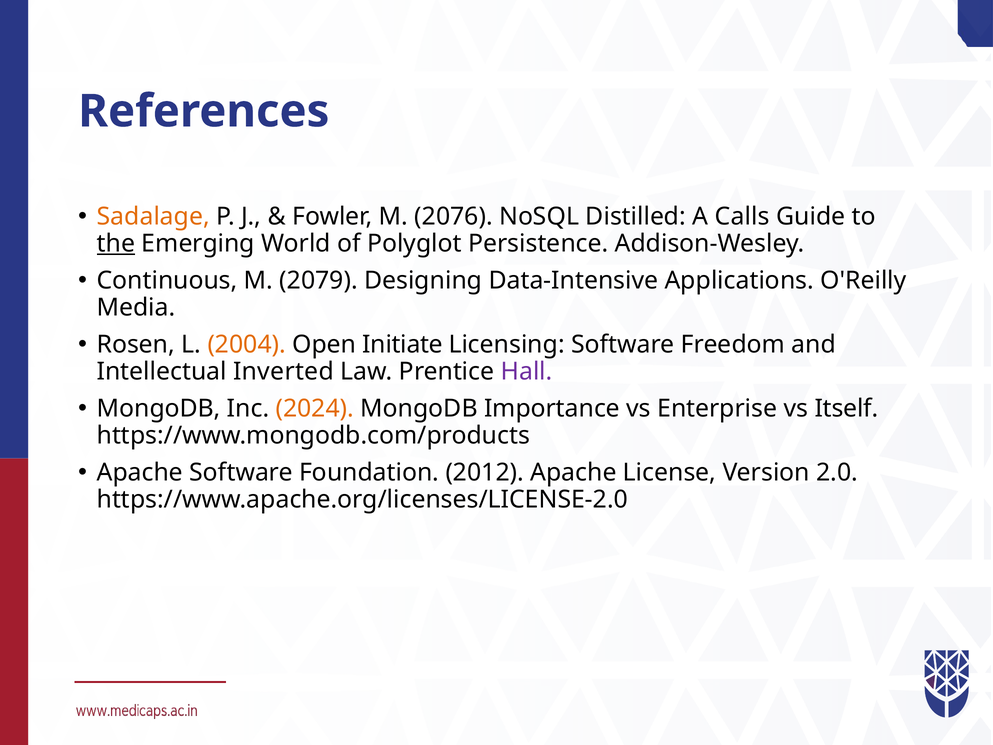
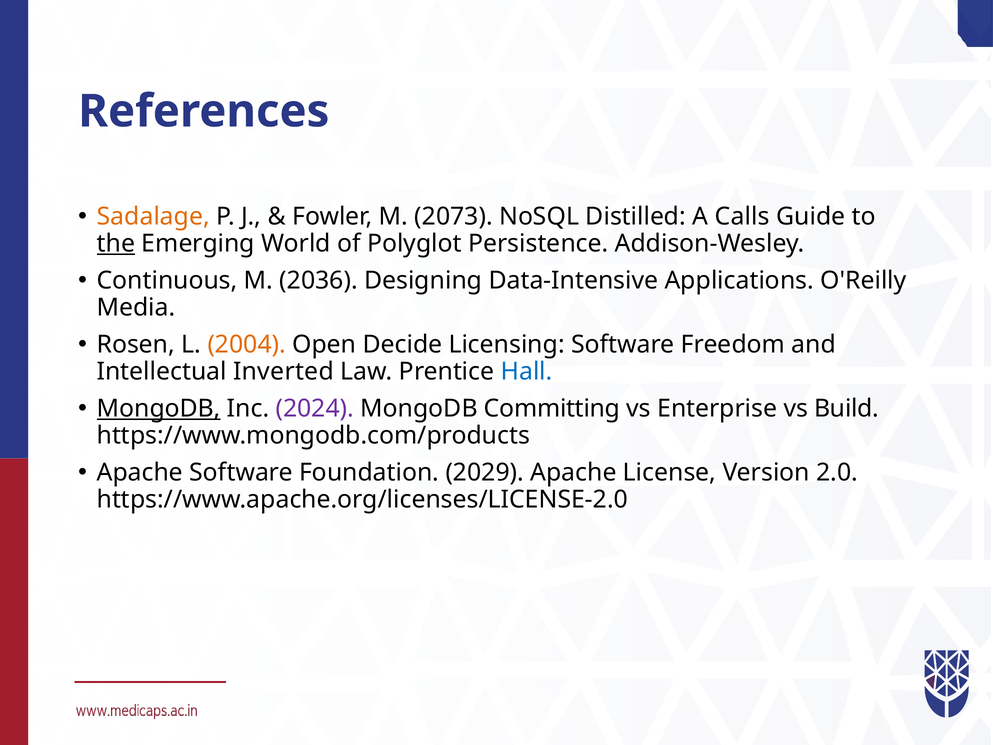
2076: 2076 -> 2073 (454, 216)
2079: 2079 -> 2036 (319, 280)
Initiate: Initiate -> Decide (402, 344)
Hall colour: purple -> blue (527, 371)
MongoDB underline: none -> present (159, 408)
2024 colour: orange -> purple (315, 408)
Importance: Importance -> Committing (552, 408)
Itself: Itself -> Build (847, 408)
2012: 2012 -> 2029 (485, 472)
